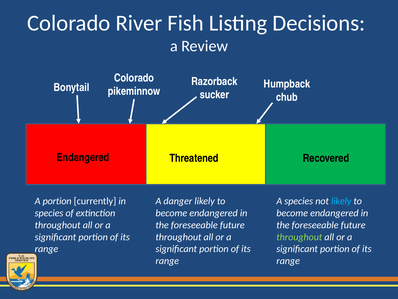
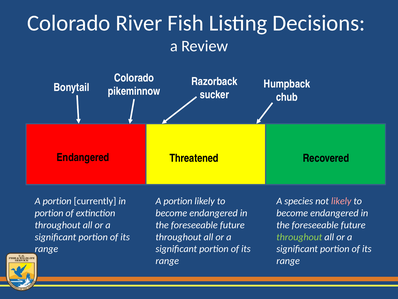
danger: danger -> portion (178, 201)
likely colour: light blue -> pink (341, 201)
species: species -> portion (49, 213)
